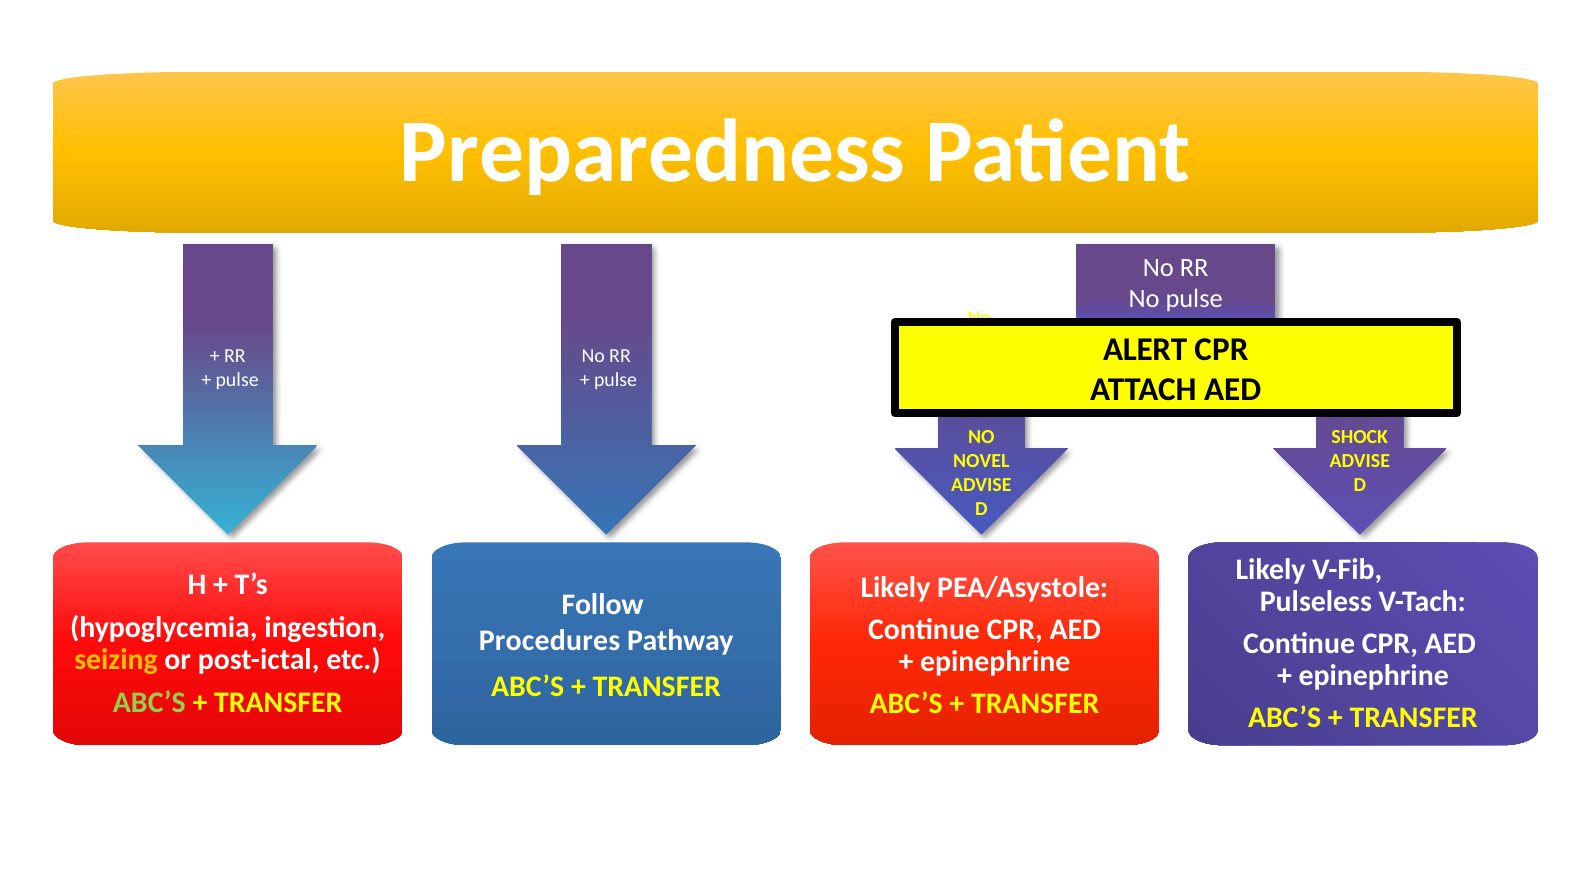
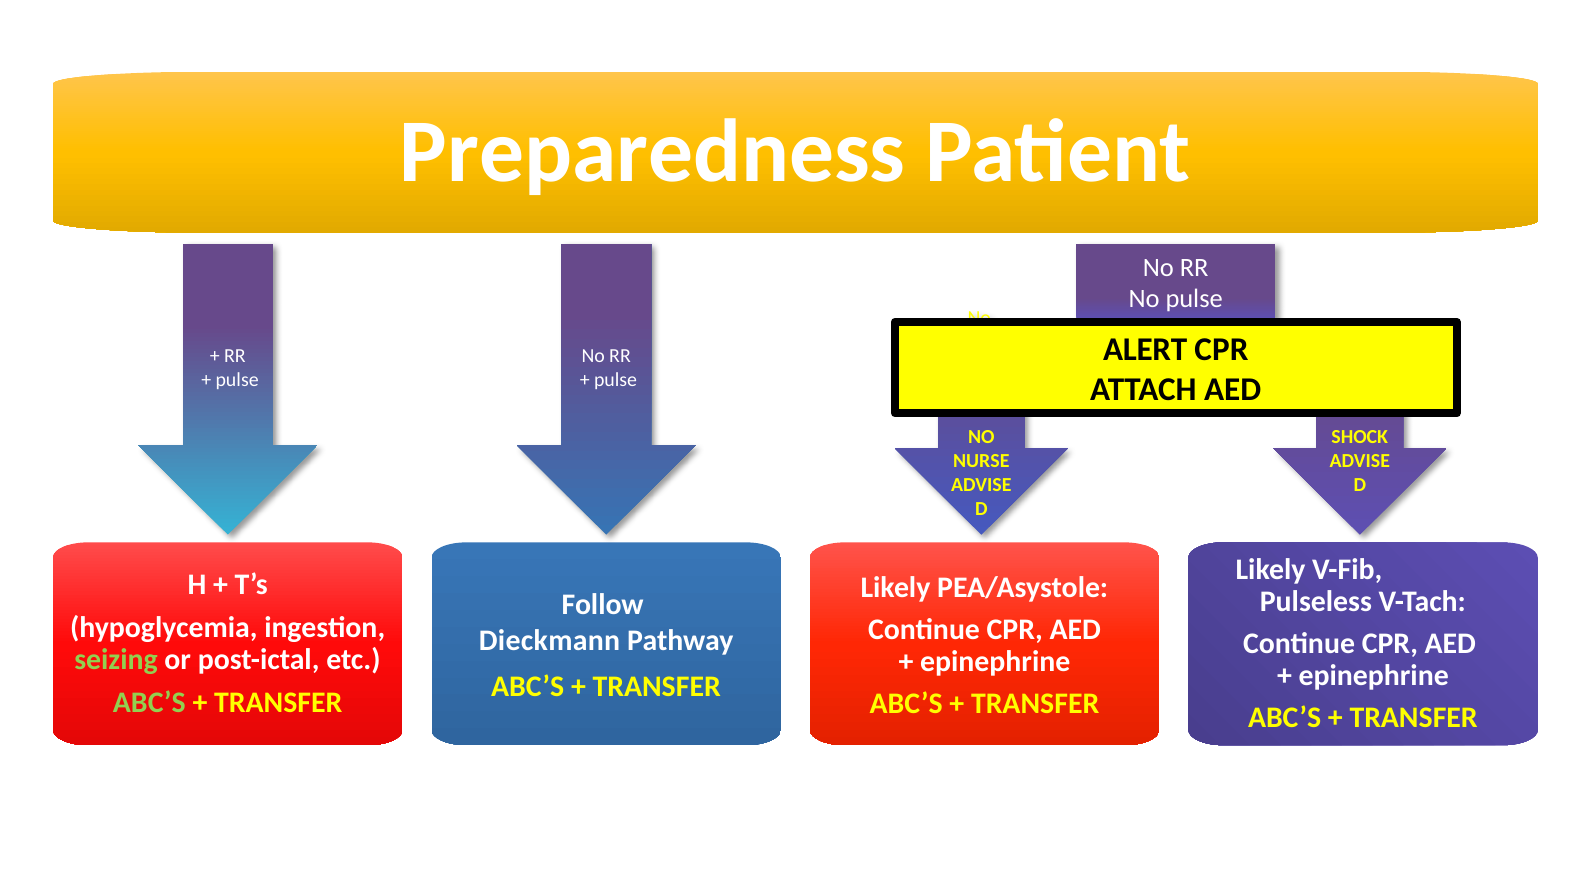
NOVEL: NOVEL -> NURSE (981, 461)
Procedures: Procedures -> Dieckmann (549, 641)
seizing colour: yellow -> light green (116, 660)
